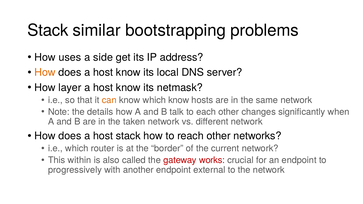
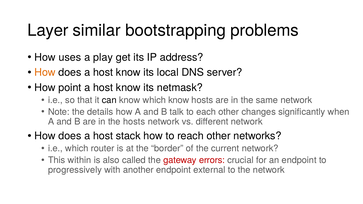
Stack: Stack -> Layer (48, 30)
side: side -> play (103, 57)
layer: layer -> point (70, 88)
can colour: orange -> black (109, 100)
the taken: taken -> hosts (134, 122)
works: works -> errors (212, 160)
